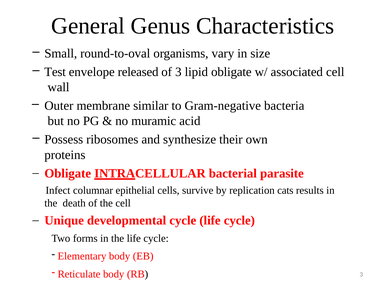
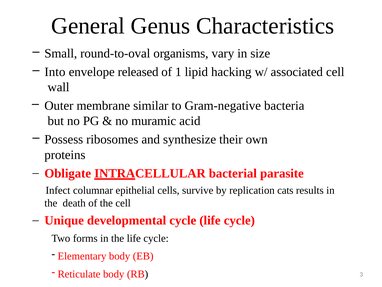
Test: Test -> Into (55, 72)
of 3: 3 -> 1 (178, 72)
lipid obligate: obligate -> hacking (231, 72)
